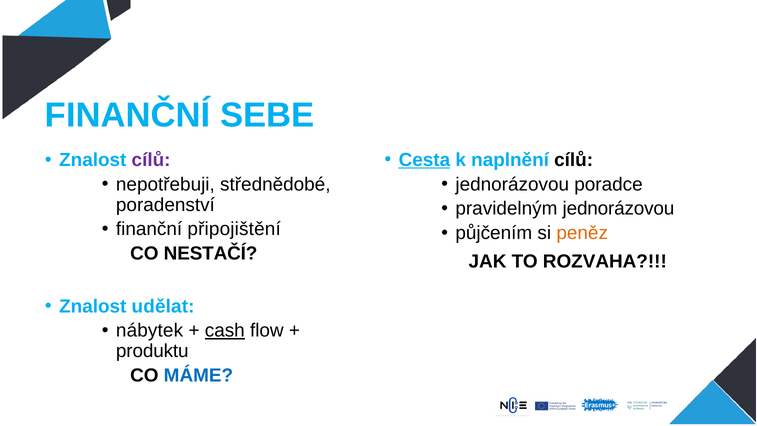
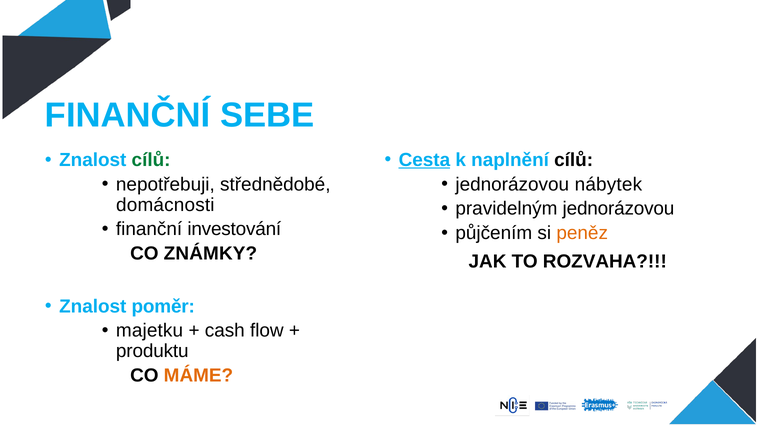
cílů colour: purple -> green (151, 160)
poradce: poradce -> nábytek (608, 184)
poradenství: poradenství -> domácnosti (165, 205)
připojištění: připojištění -> investování (234, 229)
NESTAČÍ: NESTAČÍ -> ZNÁMKY (210, 253)
udělat: udělat -> poměr (163, 306)
nábytek: nábytek -> majetku (150, 331)
cash underline: present -> none (225, 331)
MÁME colour: blue -> orange (198, 375)
